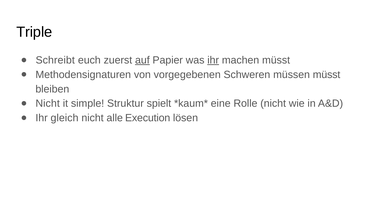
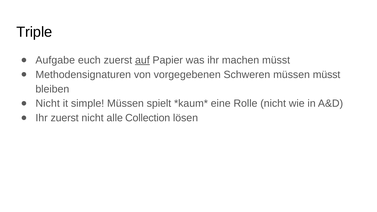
Schreibt: Schreibt -> Aufgabe (55, 60)
ihr underline: present -> none (213, 60)
simple Struktur: Struktur -> Müssen (125, 104)
Ihr gleich: gleich -> zuerst (65, 118)
Execution: Execution -> Collection (148, 118)
